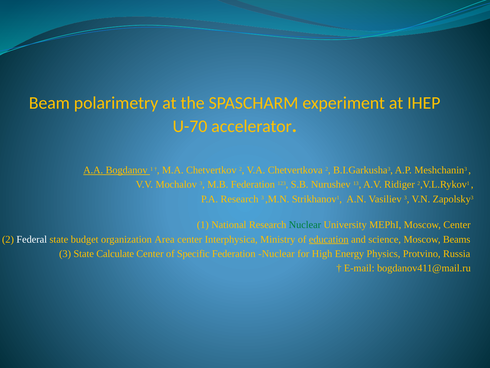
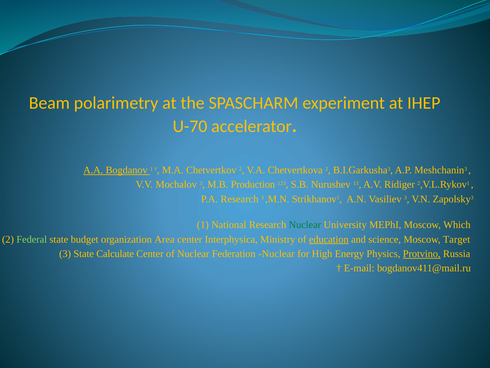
M.B Federation: Federation -> Production (253, 184)
Moscow Center: Center -> Which (457, 225)
Federal colour: white -> light green (32, 239)
Beams: Beams -> Target (457, 239)
of Specific: Specific -> Nuclear (193, 253)
Protvino underline: none -> present (422, 253)
